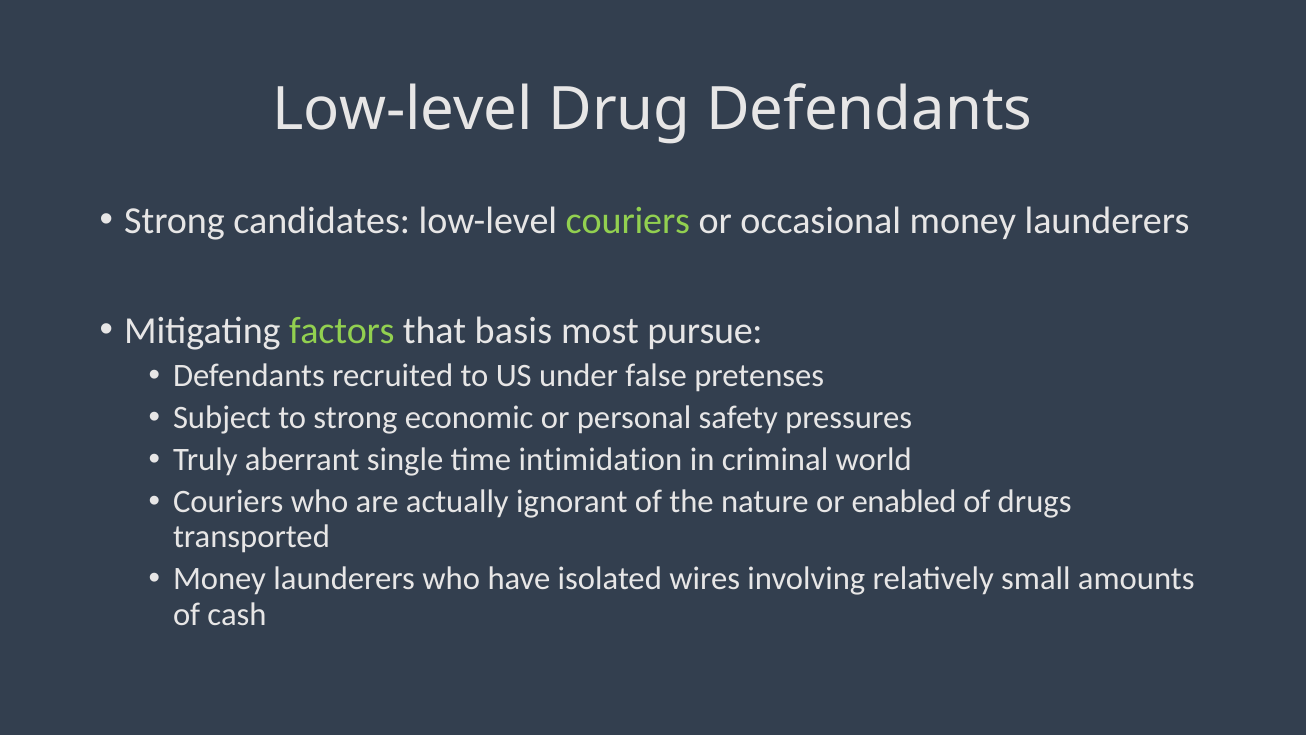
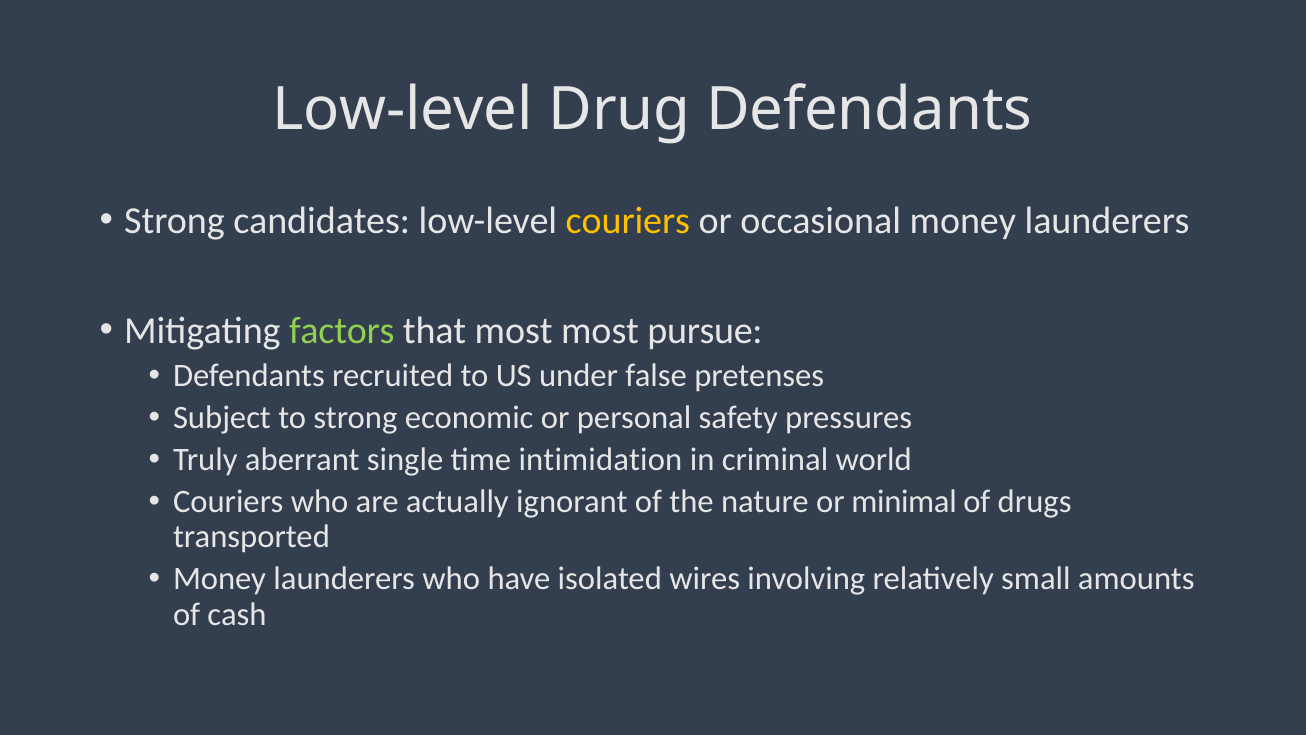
couriers colour: light green -> yellow (628, 221)
that basis: basis -> most (514, 330)
enabled: enabled -> minimal (904, 501)
